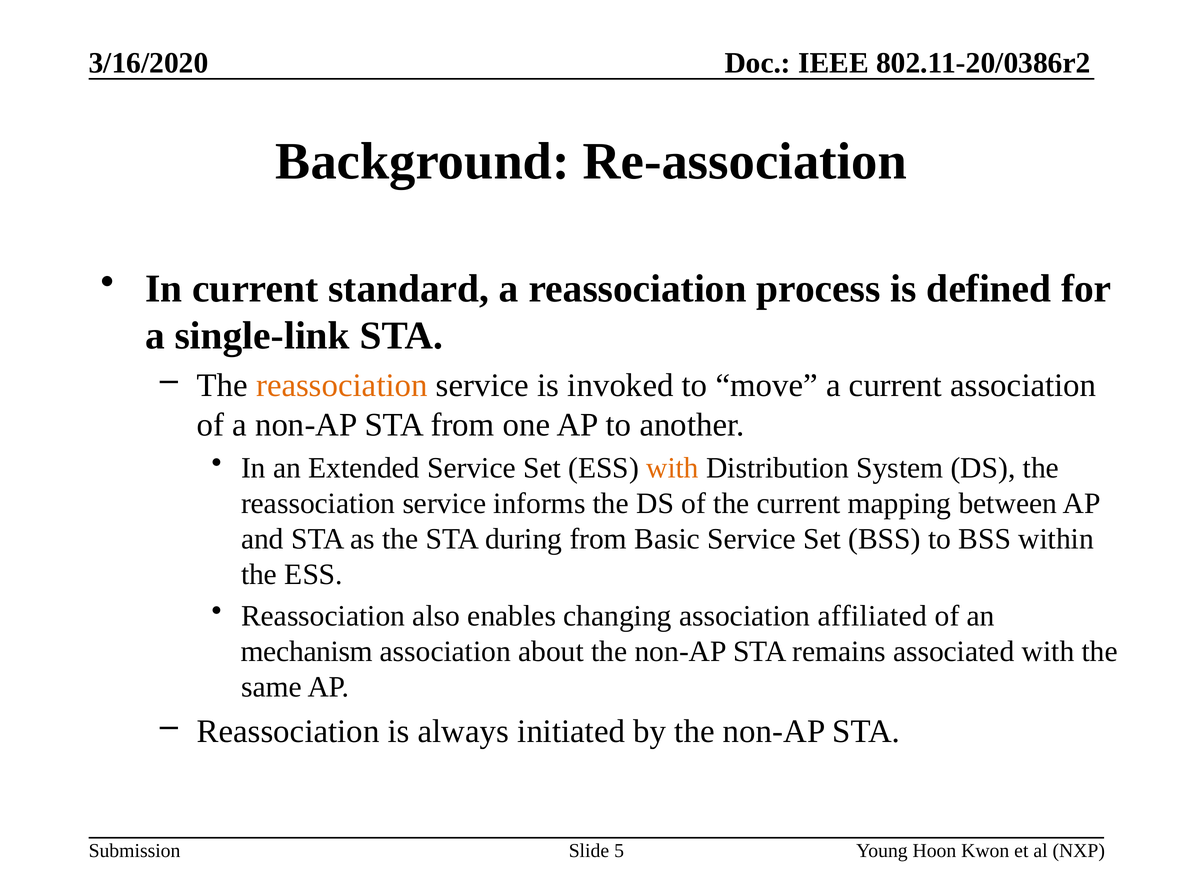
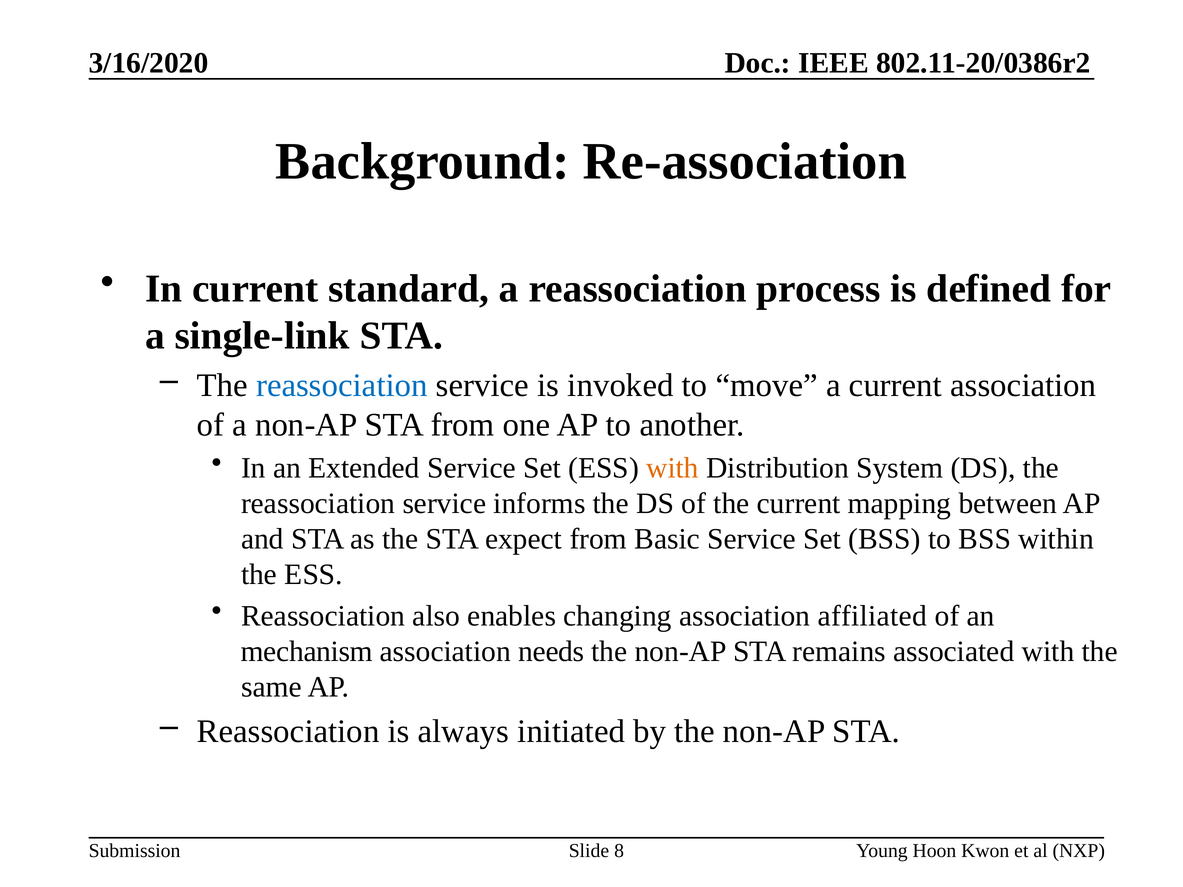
reassociation colour: orange -> blue (342, 386)
during: during -> expect (524, 539)
about: about -> needs (551, 652)
5: 5 -> 8 (619, 851)
